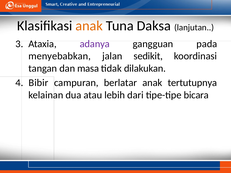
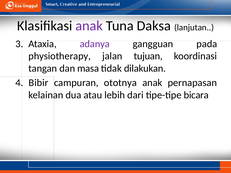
anak colour: orange -> purple (89, 26)
menyebabkan: menyebabkan -> physiotherapy (60, 56)
sedikit: sedikit -> tujuan (148, 56)
berlatar: berlatar -> ototnya (120, 83)
tertutupnya: tertutupnya -> pernapasan (192, 83)
